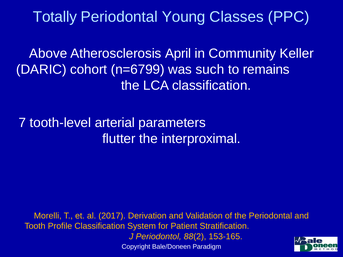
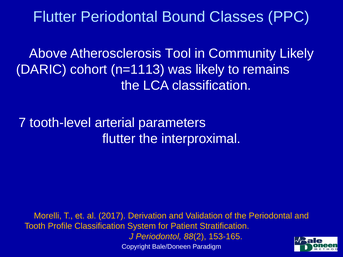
Totally: Totally -> Flutter (55, 17)
Young: Young -> Bound (184, 17)
April: April -> Tool (178, 54)
Community Keller: Keller -> Likely (297, 54)
n=6799: n=6799 -> n=1113 (138, 70)
was such: such -> likely (210, 70)
